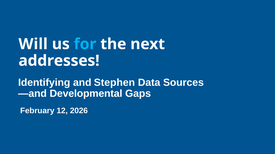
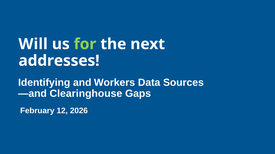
for colour: light blue -> light green (85, 44)
Stephen: Stephen -> Workers (114, 83)
Developmental: Developmental -> Clearinghouse (86, 94)
